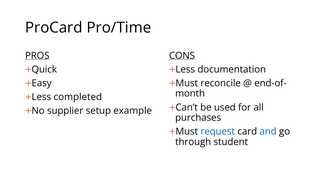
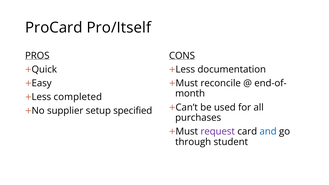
Pro/Time: Pro/Time -> Pro/Itself (119, 28)
example: example -> specified (133, 111)
request colour: blue -> purple (218, 132)
